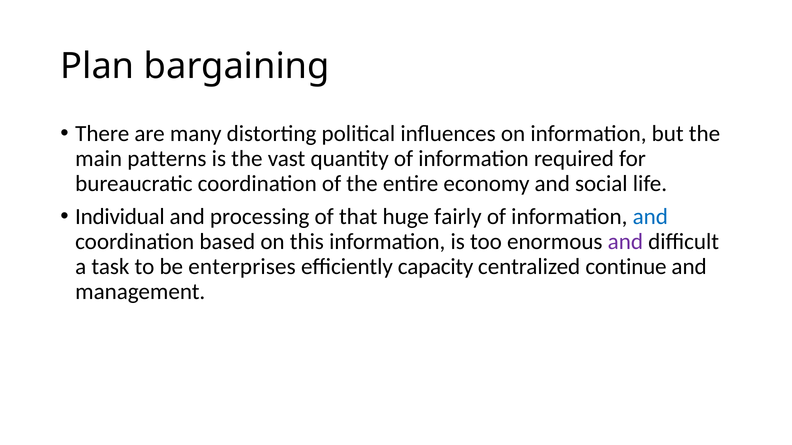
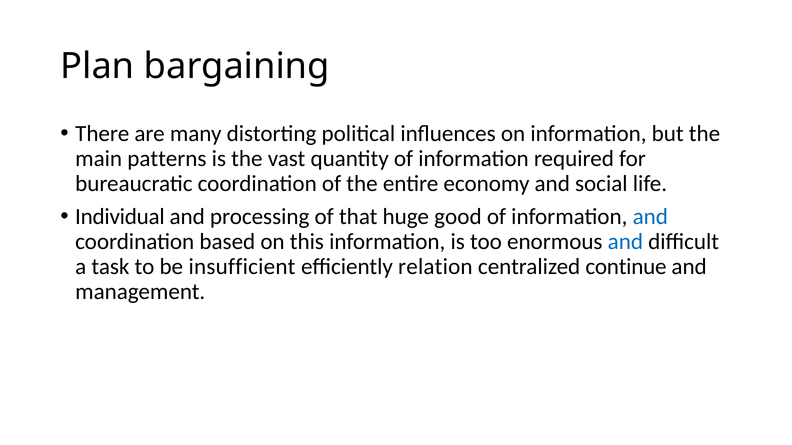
fairly: fairly -> good (458, 217)
and colour: purple -> blue (625, 242)
enterprises: enterprises -> insufficient (242, 267)
capacity: capacity -> relation (435, 267)
